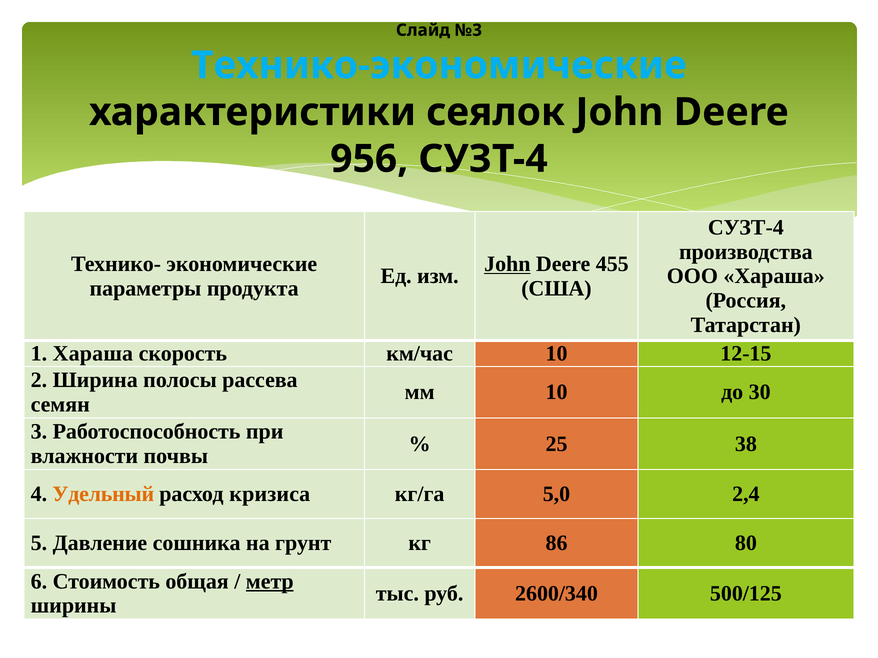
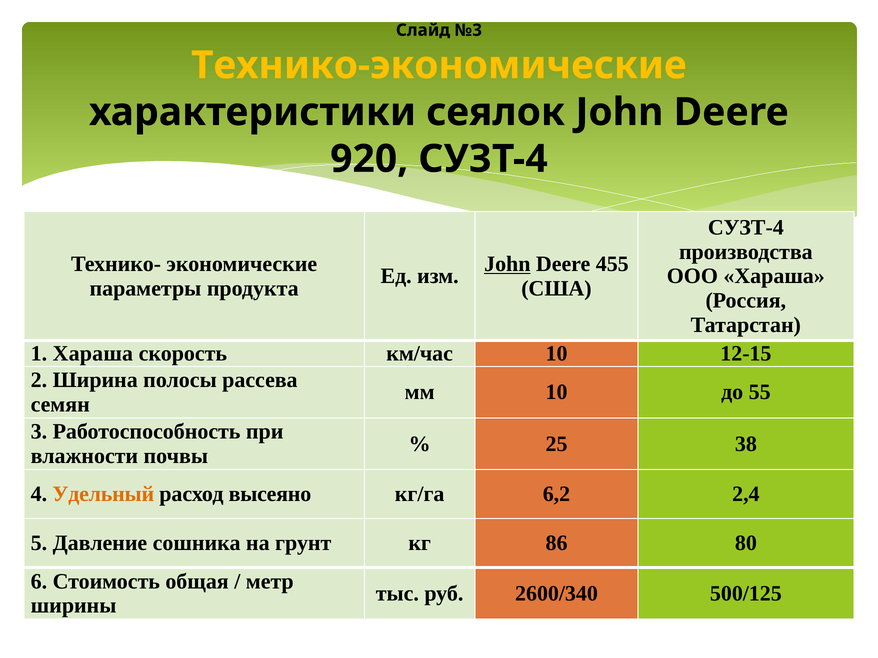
Технико-экономические colour: light blue -> yellow (439, 65)
956: 956 -> 920 (369, 159)
30: 30 -> 55 (760, 393)
кризиса: кризиса -> высеяно (270, 494)
5,0: 5,0 -> 6,2 (556, 494)
метр underline: present -> none (270, 582)
